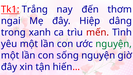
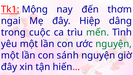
Trắng: Trắng -> Mộng (35, 9)
xanh: xanh -> cuộc (40, 32)
mến colour: red -> green (98, 32)
sống: sống -> sánh (68, 55)
